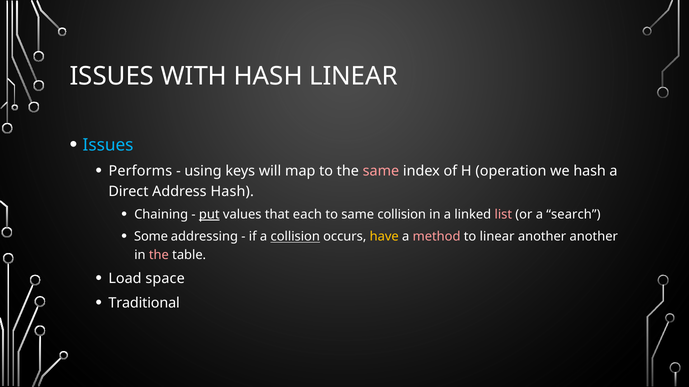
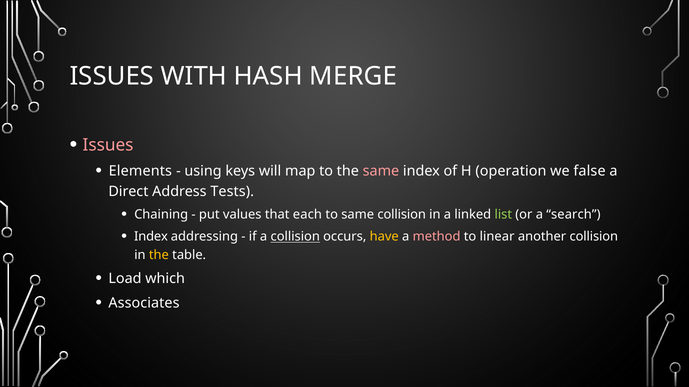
HASH LINEAR: LINEAR -> MERGE (353, 77)
Issues colour: light blue -> pink (108, 145)
Performs: Performs -> Elements (140, 171)
we hash: hash -> false (589, 171)
Address Hash: Hash -> Tests (232, 192)
put underline: present -> none (209, 215)
list colour: pink -> light green (503, 215)
Some: Some -> Index (151, 237)
another another: another -> collision (594, 237)
the colour: pink -> yellow (159, 256)
space: space -> which (165, 279)
Traditional: Traditional -> Associates (144, 303)
